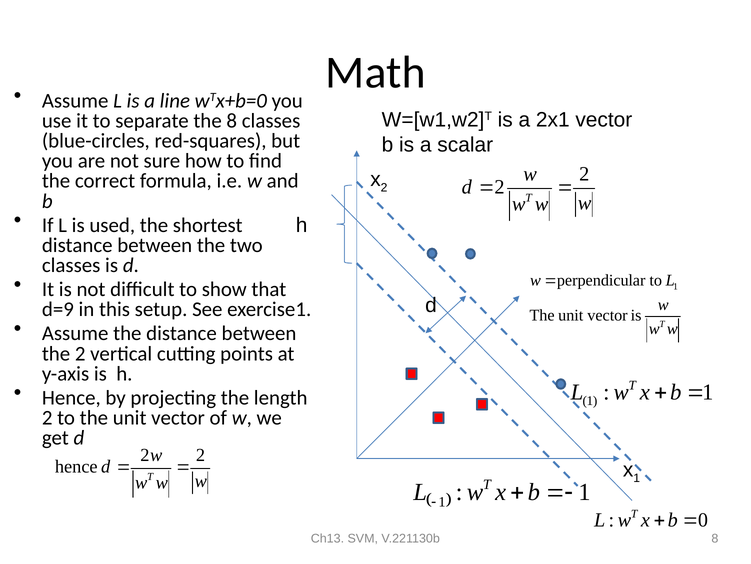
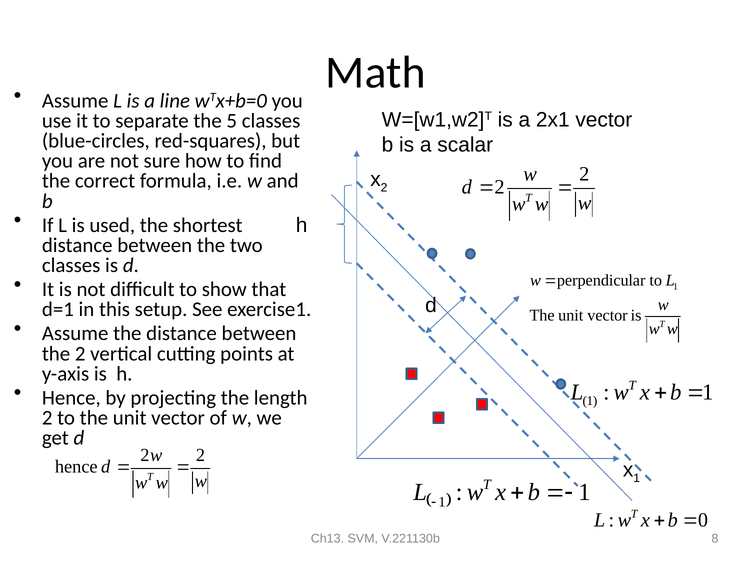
the 8: 8 -> 5 (232, 121)
d=9: d=9 -> d=1 (58, 309)
